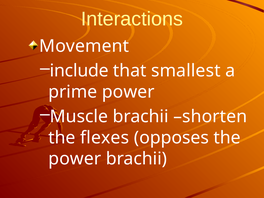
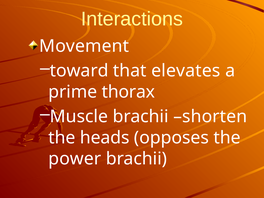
include: include -> toward (79, 71)
smallest: smallest -> elevates (186, 71)
prime power: power -> thorax (128, 92)
flexes: flexes -> heads (105, 138)
